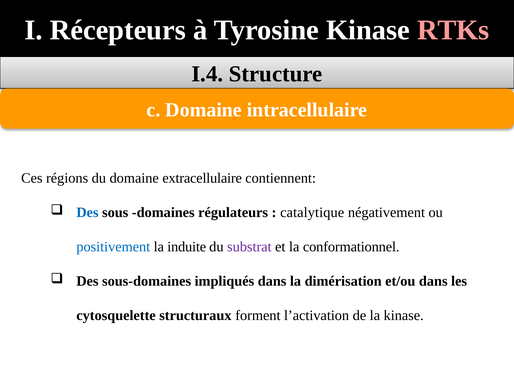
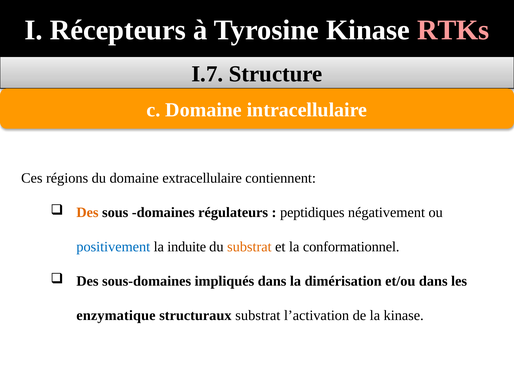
I.4: I.4 -> I.7 (207, 74)
Des colour: blue -> orange (87, 212)
catalytique: catalytique -> peptidiques (312, 212)
substrat colour: purple -> orange (249, 246)
cytosquelette: cytosquelette -> enzymatique (116, 315)
structuraux forment: forment -> substrat (258, 315)
